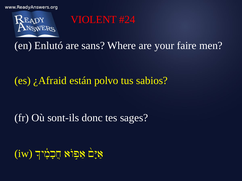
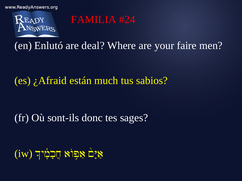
VIOLENT: VIOLENT -> FAMILIA (94, 20)
sans: sans -> deal (93, 46)
polvo: polvo -> much (106, 81)
